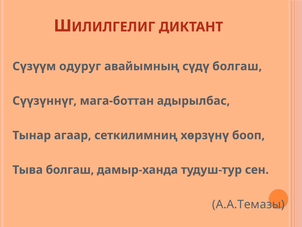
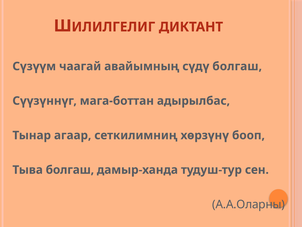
одуруг: одуруг -> чаагай (80, 66)
А.А.Темазы: А.А.Темазы -> А.А.Оларны (249, 204)
